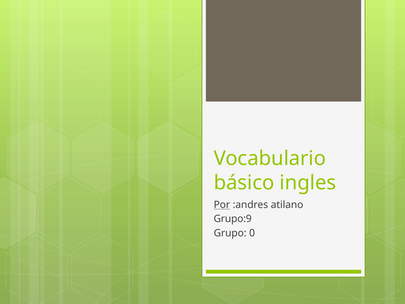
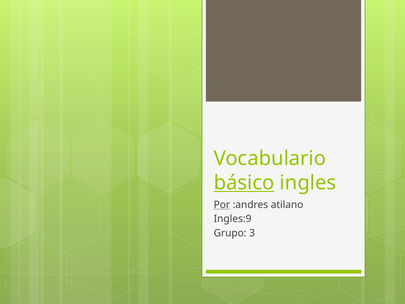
básico underline: none -> present (244, 183)
Grupo:9: Grupo:9 -> Ingles:9 (233, 219)
0: 0 -> 3 (252, 233)
